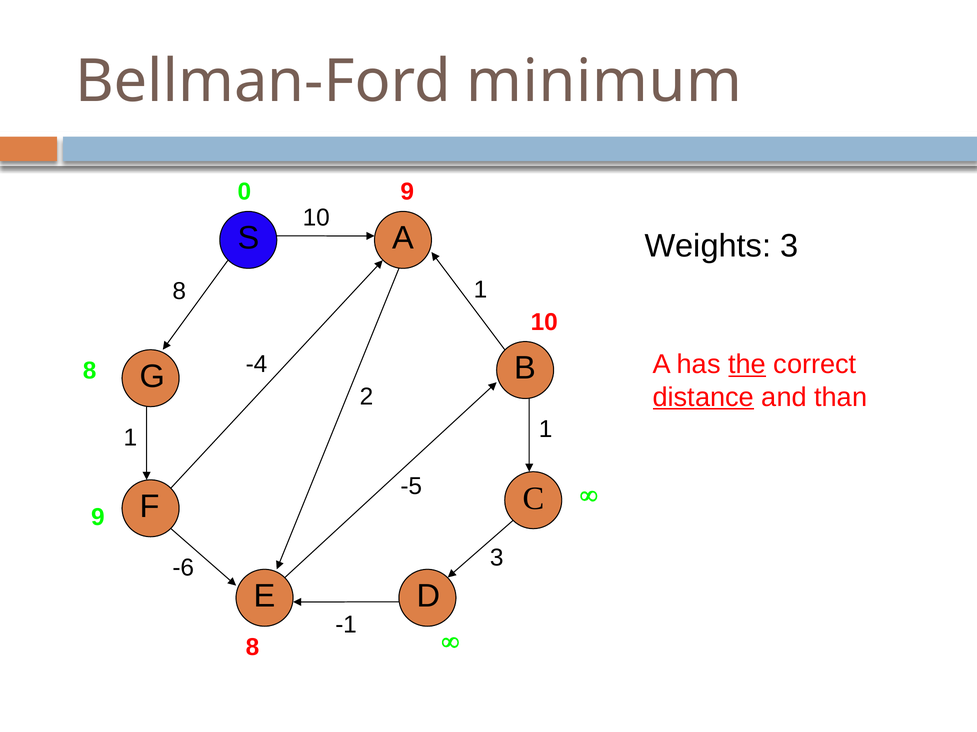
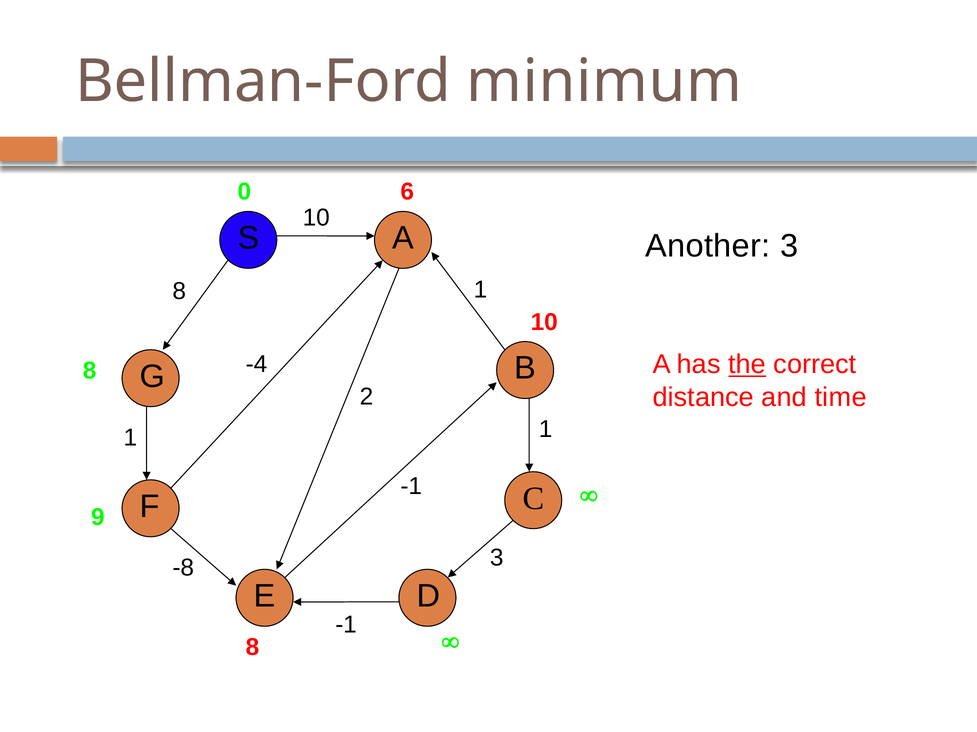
0 9: 9 -> 6 (407, 192)
Weights: Weights -> Another (708, 246)
distance underline: present -> none (703, 397)
than: than -> time (841, 397)
-5: -5 -> -1 (411, 487)
-6: -6 -> -8 (183, 568)
